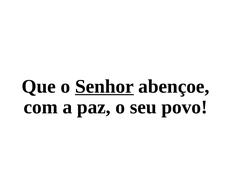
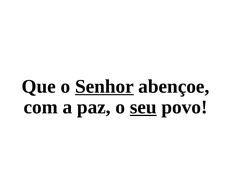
seu underline: none -> present (143, 107)
